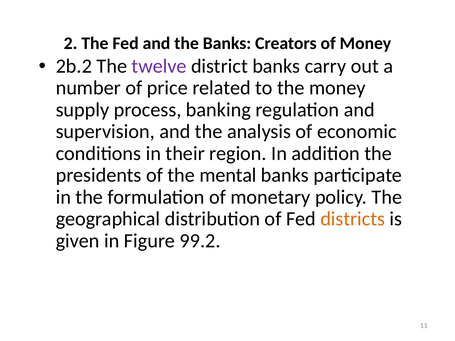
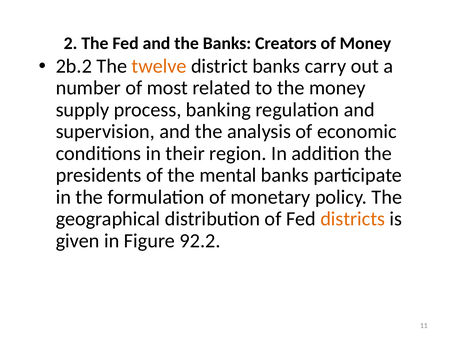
twelve colour: purple -> orange (159, 66)
price: price -> most (167, 88)
99.2: 99.2 -> 92.2 (200, 241)
